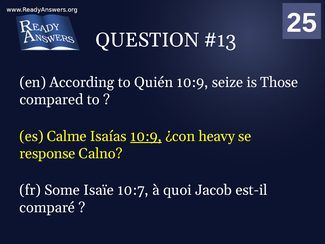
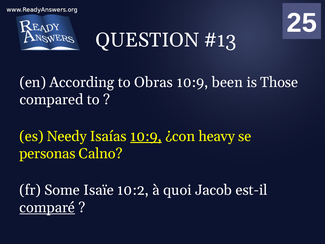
Quién: Quién -> Obras (154, 82)
seize: seize -> been (227, 82)
Calme: Calme -> Needy (67, 136)
response: response -> personas (47, 153)
10:7: 10:7 -> 10:2 (133, 190)
comparé underline: none -> present (47, 207)
